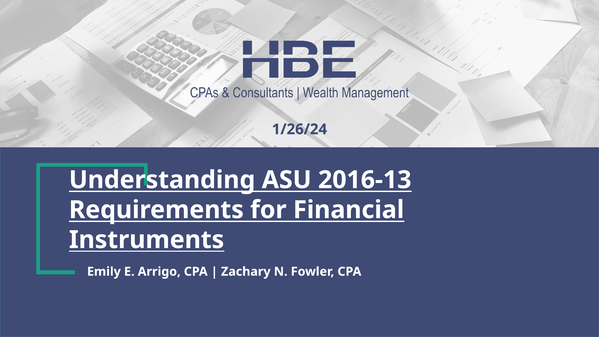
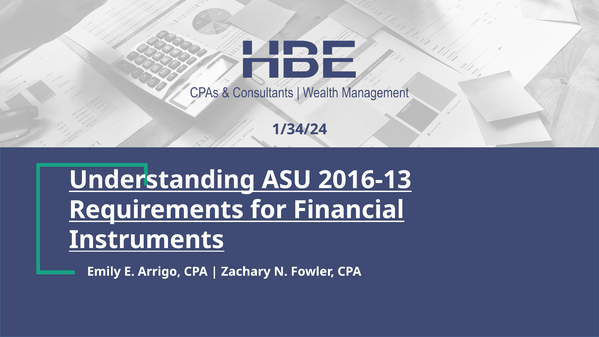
1/26/24: 1/26/24 -> 1/34/24 (299, 129)
